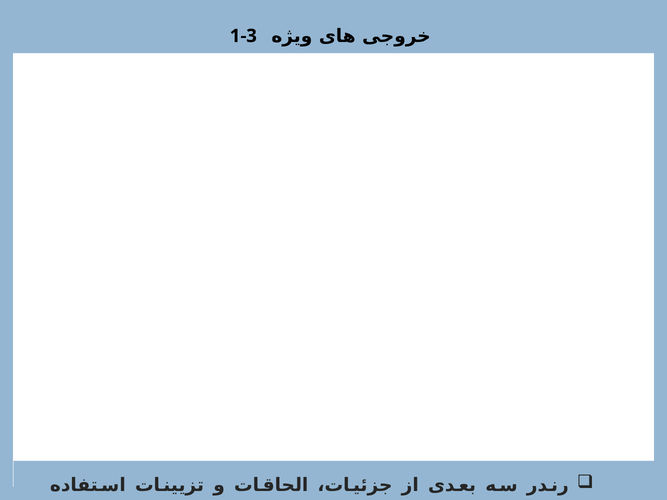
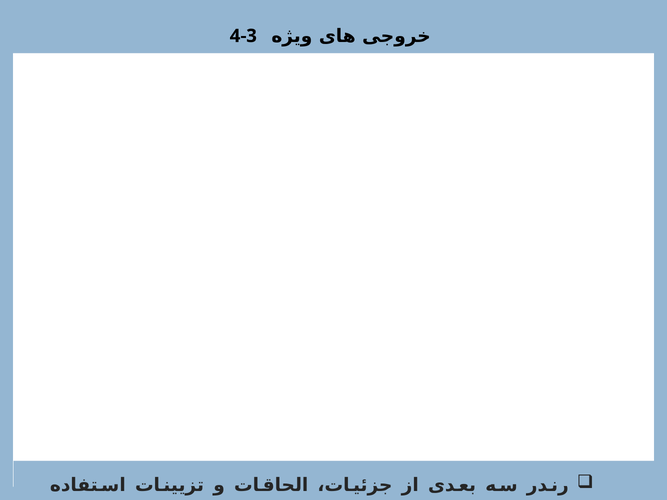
1-3: 1-3 -> 4-3 (243, 36)
